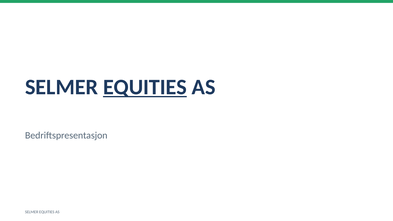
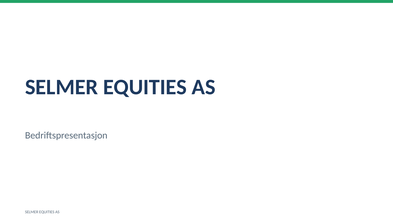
EQUITIES underline: present -> none (145, 87)
